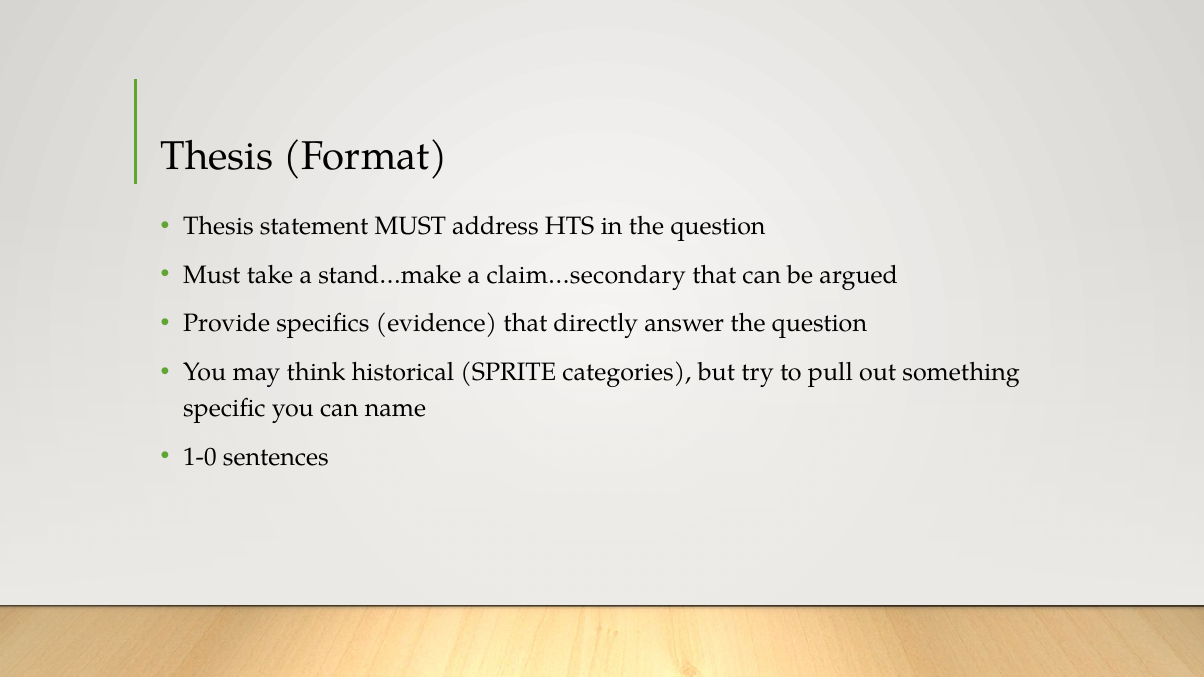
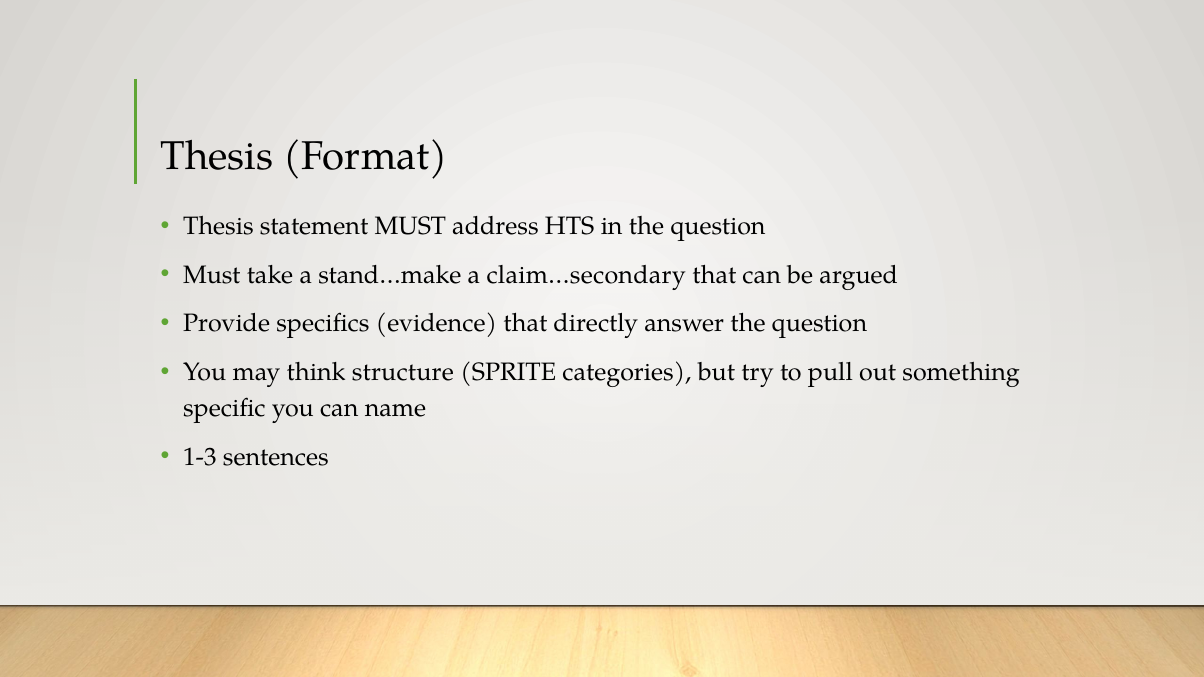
historical: historical -> structure (403, 372)
1-0: 1-0 -> 1-3 (200, 457)
